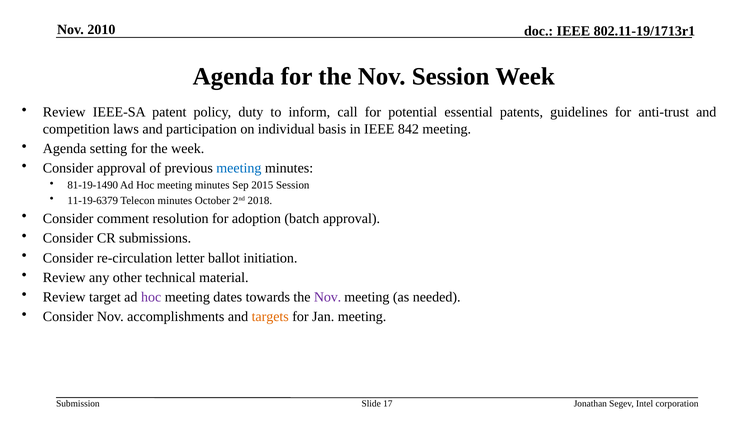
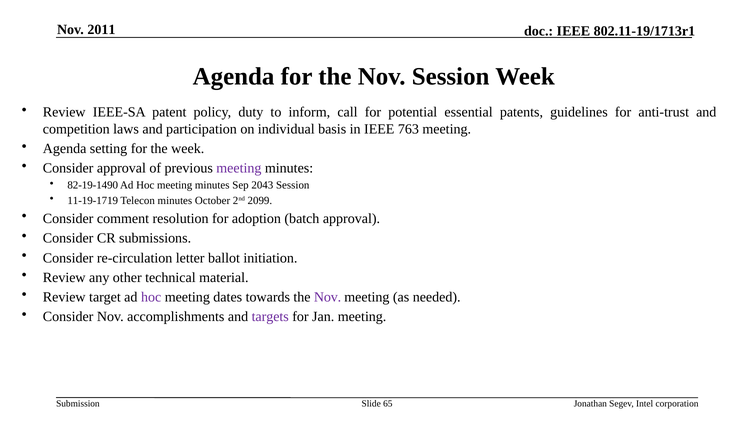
2010: 2010 -> 2011 (101, 30)
842: 842 -> 763 (408, 129)
meeting colour: blue -> purple (239, 168)
81-19-1490: 81-19-1490 -> 82-19-1490 (93, 185)
2015: 2015 -> 2043 (262, 185)
11-19-6379: 11-19-6379 -> 11-19-1719 (93, 200)
2018: 2018 -> 2099 (260, 200)
targets colour: orange -> purple (270, 317)
17: 17 -> 65 (388, 404)
